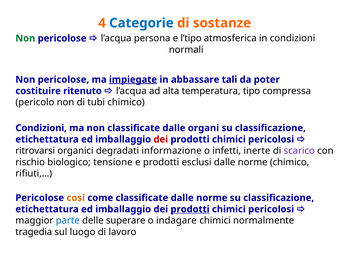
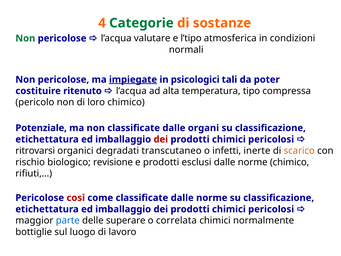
Categorie colour: blue -> green (141, 23)
persona: persona -> valutare (152, 38)
abbassare: abbassare -> psicologici (195, 79)
tubi: tubi -> loro (96, 102)
Condizioni: Condizioni -> Potenziale (41, 128)
informazione: informazione -> transcutaneo (172, 151)
scarico colour: purple -> orange (299, 151)
tensione: tensione -> revisione (113, 162)
così colour: orange -> red (76, 198)
prodotti underline: present -> none (190, 209)
indagare: indagare -> correlata (176, 220)
tragedia: tragedia -> bottiglie (34, 232)
